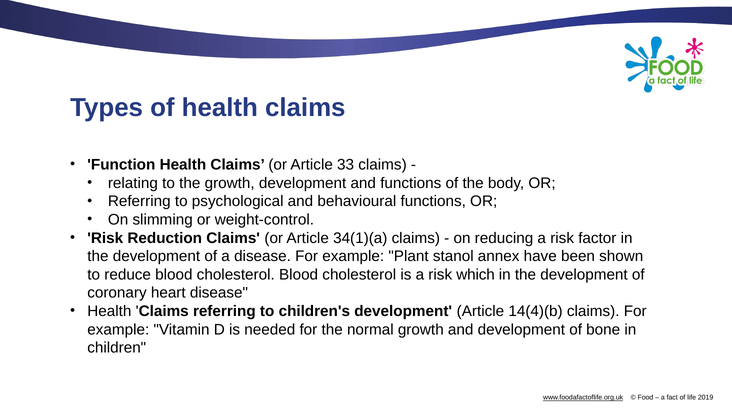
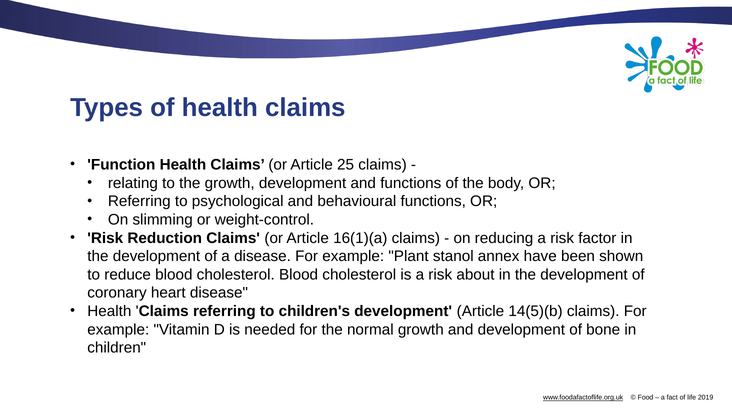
33: 33 -> 25 (346, 165)
34(1)(a: 34(1)(a -> 16(1)(a (360, 238)
which: which -> about (475, 274)
14(4)(b: 14(4)(b -> 14(5)(b (536, 311)
